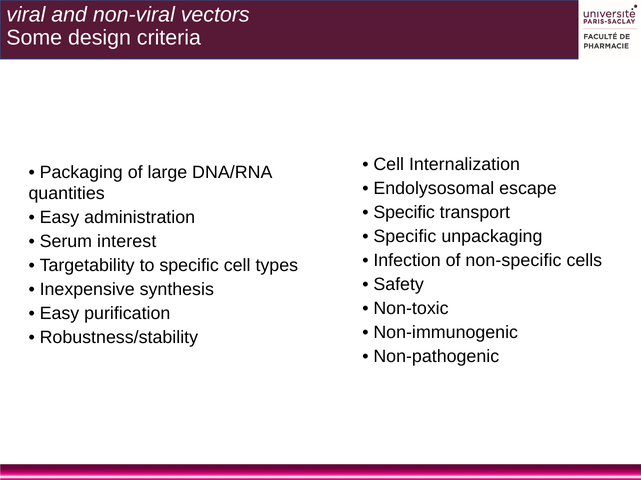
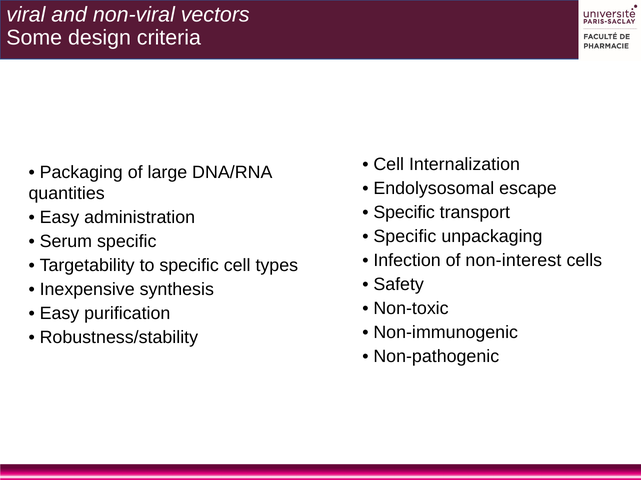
Serum interest: interest -> specific (127, 242)
non-specific: non-specific -> non-interest (513, 261)
